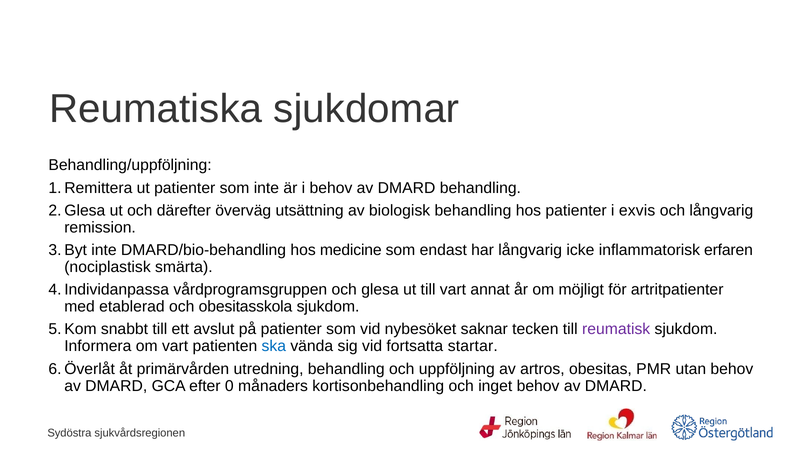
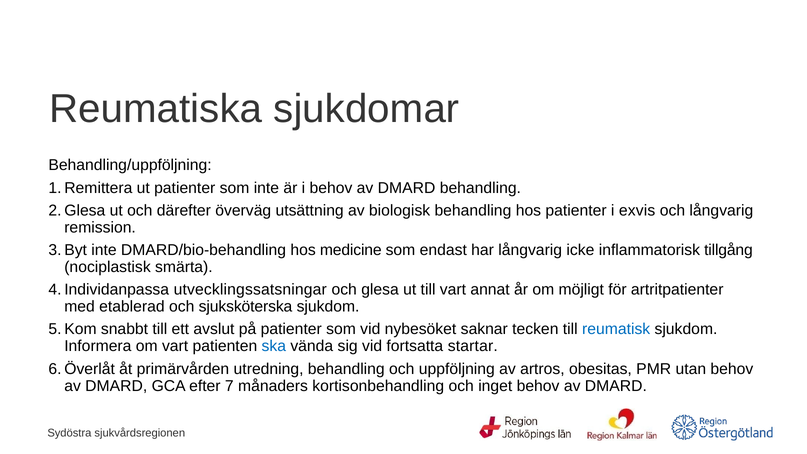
erfaren: erfaren -> tillgång (728, 250)
vårdprogramsgruppen: vårdprogramsgruppen -> utvecklingssatsningar (250, 290)
obesitasskola: obesitasskola -> sjuksköterska (246, 307)
reumatisk colour: purple -> blue (616, 329)
0: 0 -> 7 (229, 386)
